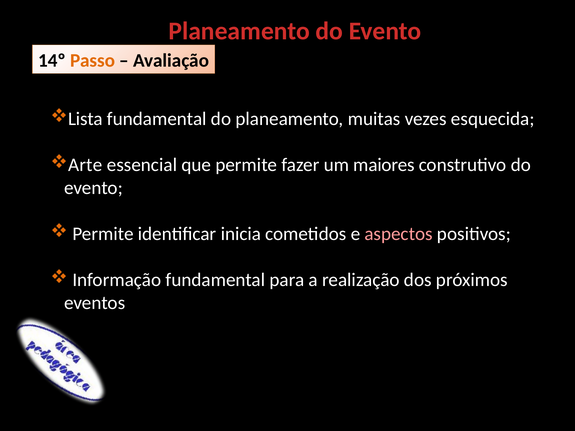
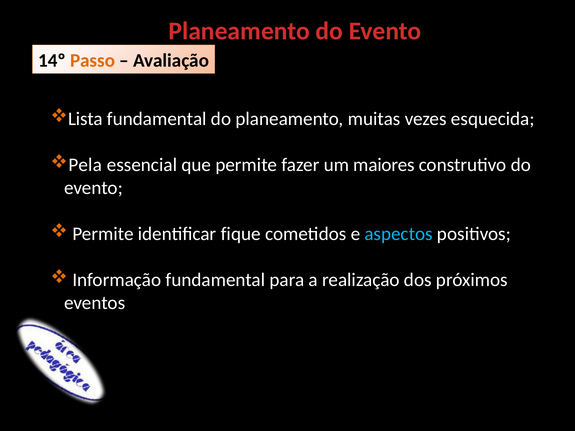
Arte: Arte -> Pela (85, 165)
inicia: inicia -> fique (241, 234)
aspectos colour: pink -> light blue (399, 234)
